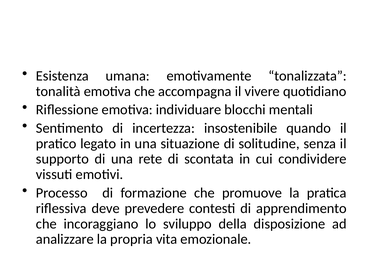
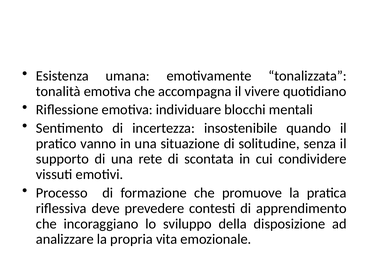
legato: legato -> vanno (98, 144)
